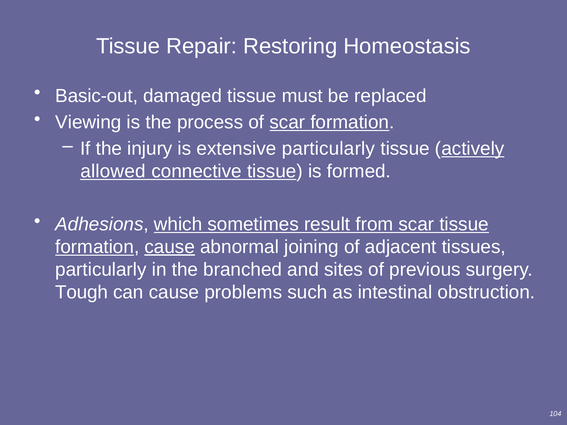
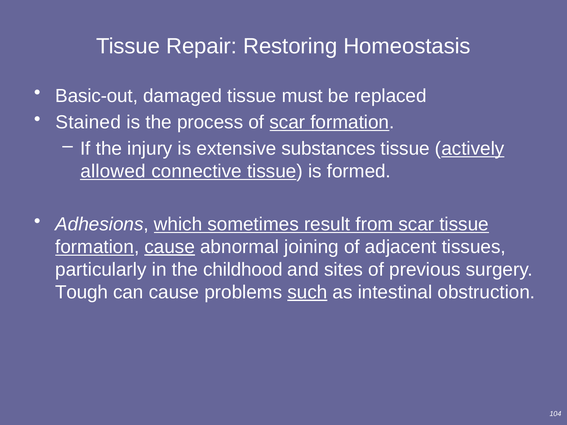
Viewing: Viewing -> Stained (88, 122)
extensive particularly: particularly -> substances (329, 149)
branched: branched -> childhood (243, 270)
such underline: none -> present (307, 292)
